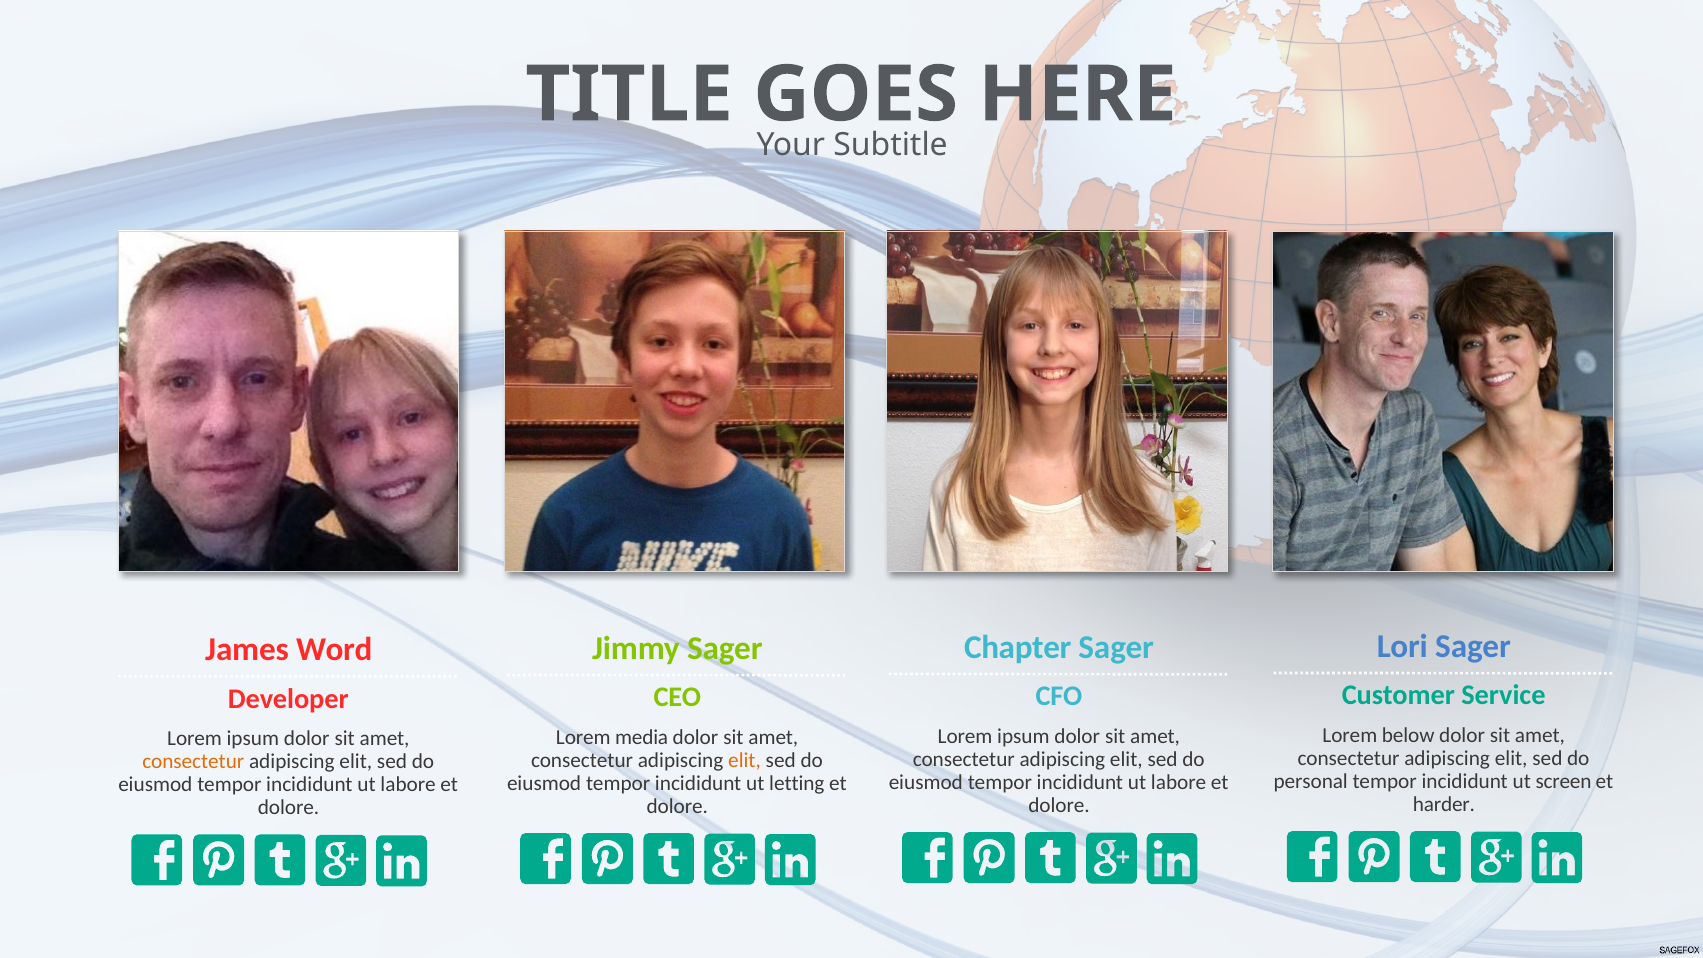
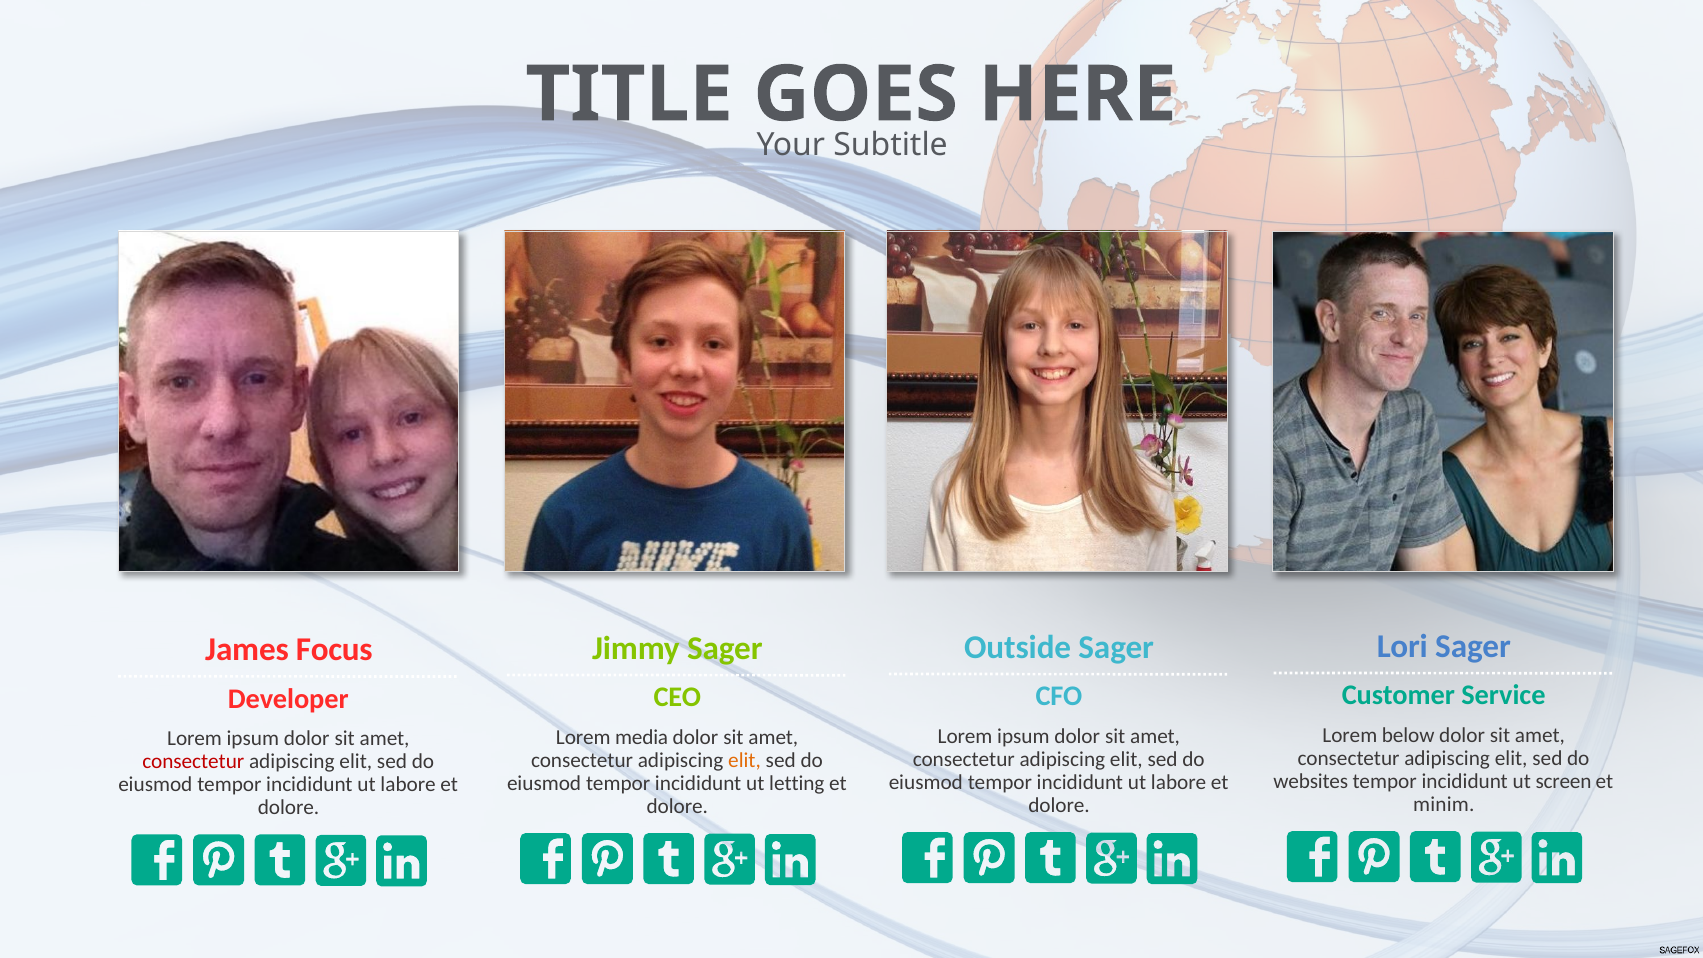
Chapter: Chapter -> Outside (1018, 648)
Word: Word -> Focus (334, 650)
consectetur colour: orange -> red (193, 762)
personal: personal -> websites (1311, 782)
harder: harder -> minim (1444, 805)
